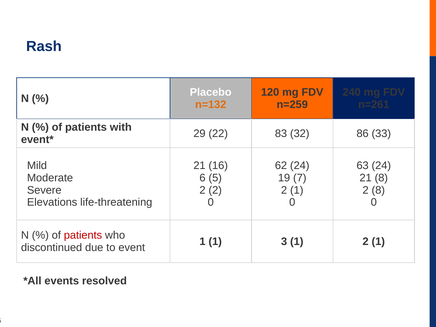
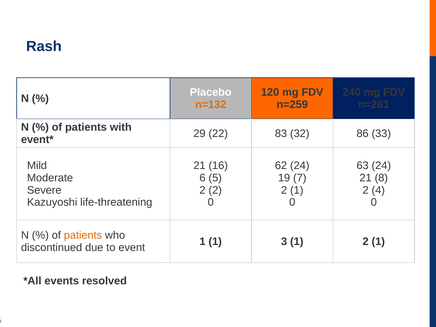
2 8: 8 -> 4 (378, 190)
Elevations: Elevations -> Kazuyoshi (52, 202)
patients colour: red -> orange (83, 235)
